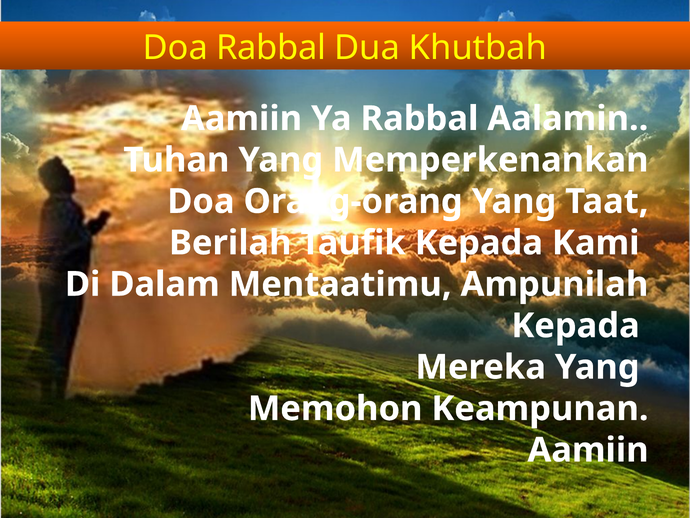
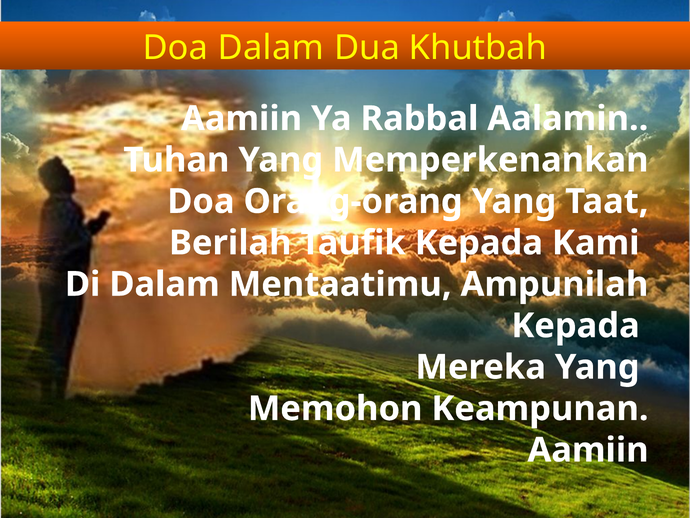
Doa Rabbal: Rabbal -> Dalam (271, 48)
